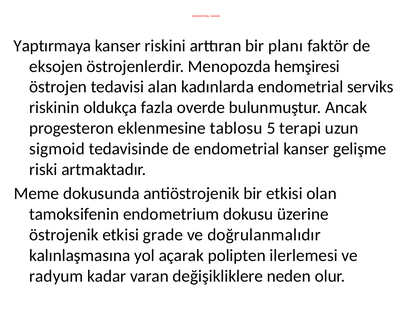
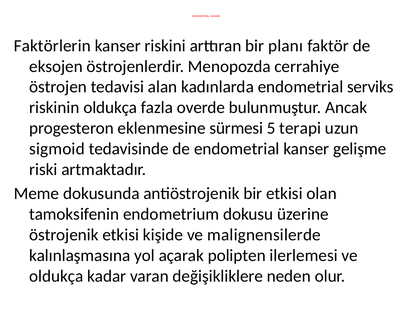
Yaptırmaya: Yaptırmaya -> Faktörlerin (52, 46)
hemşiresi: hemşiresi -> cerrahiye (307, 66)
tablosu: tablosu -> sürmesi (236, 128)
grade: grade -> kişide (163, 235)
doğrulanmalıdır: doğrulanmalıdır -> malignensilerde (264, 235)
radyum: radyum -> oldukça (56, 276)
